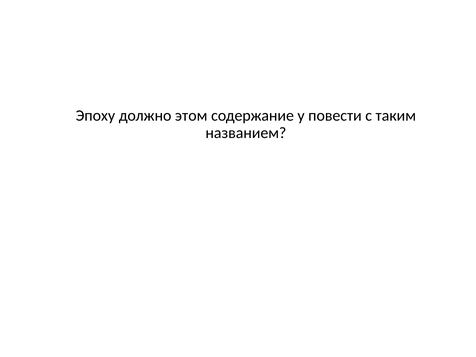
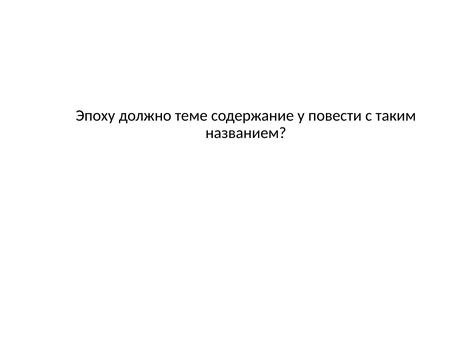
этом: этом -> теме (191, 116)
